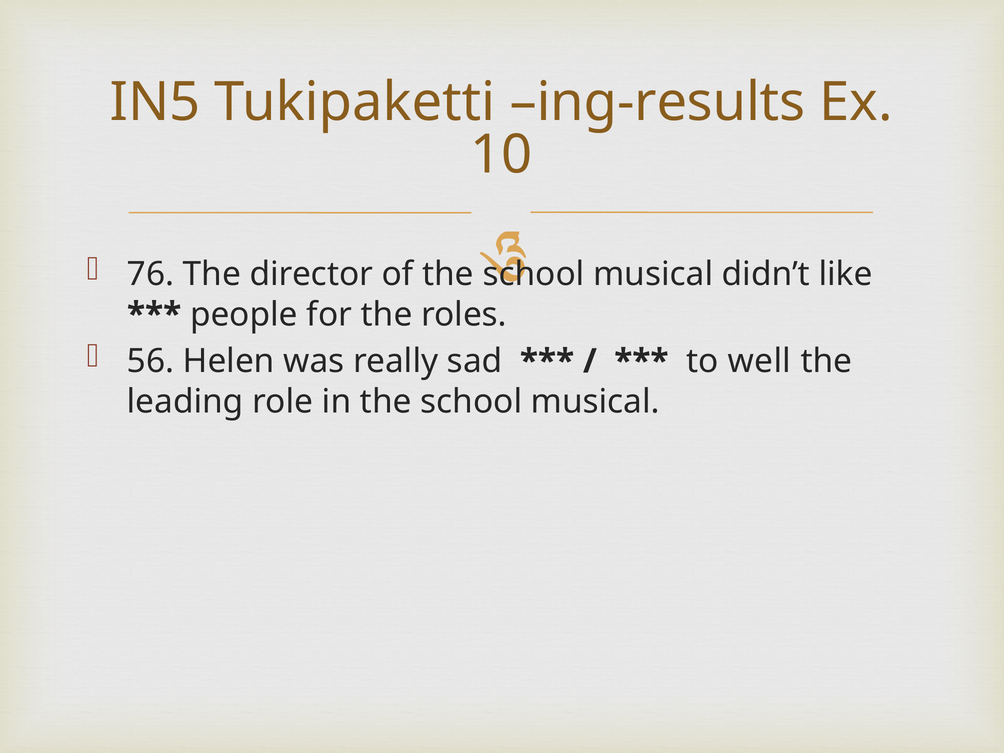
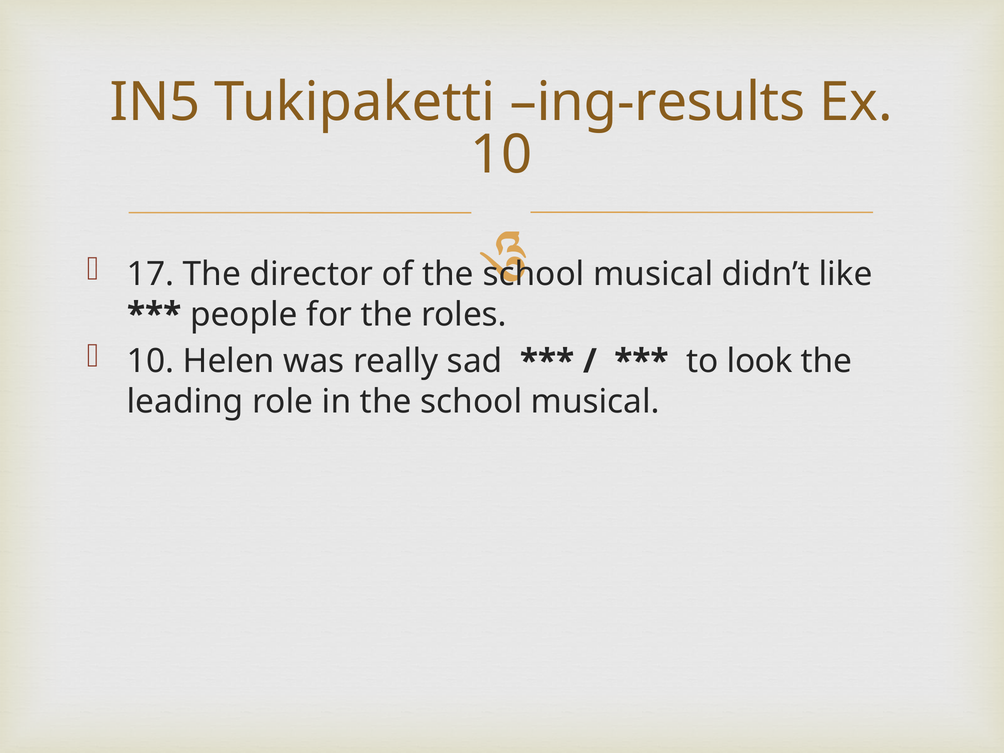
76: 76 -> 17 (151, 274)
56: 56 -> 10 (151, 361)
well: well -> look (760, 361)
